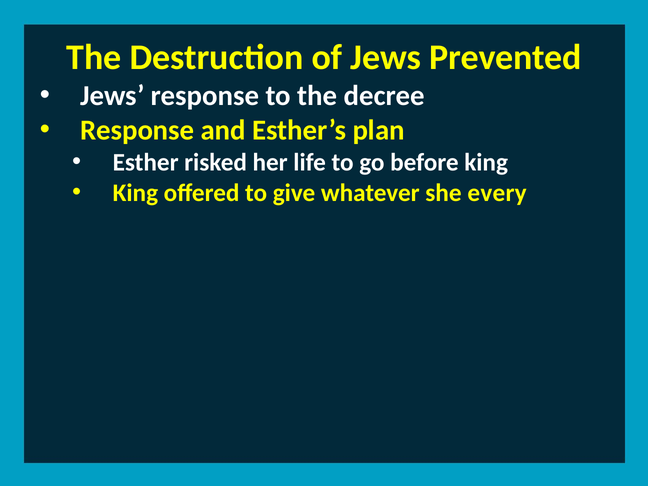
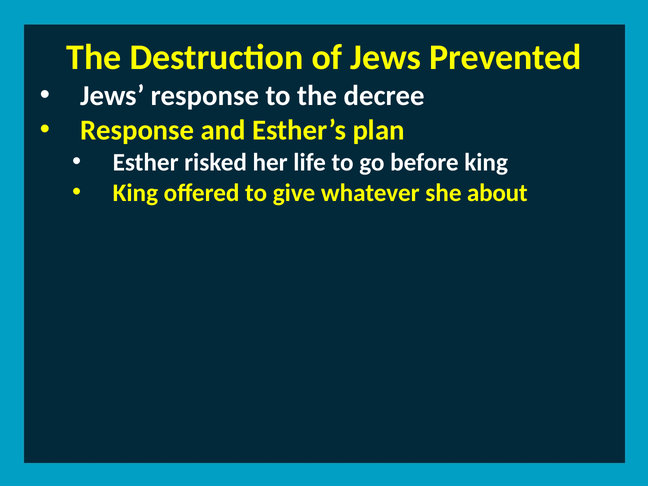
every: every -> about (497, 193)
